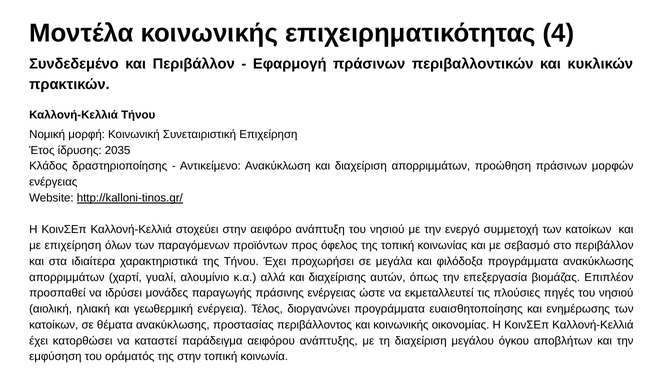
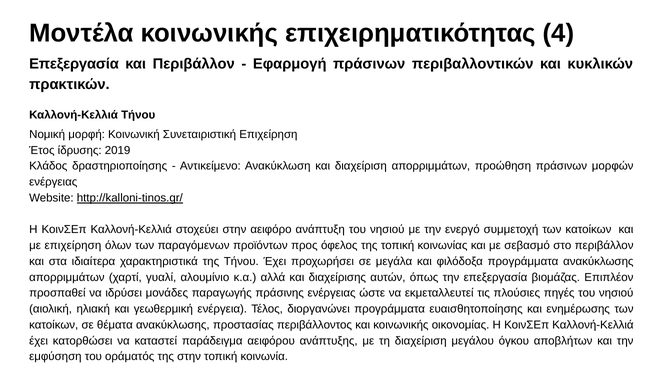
Συνδεδεμένο: Συνδεδεμένο -> Επεξεργασία (74, 64)
2035: 2035 -> 2019 (118, 150)
